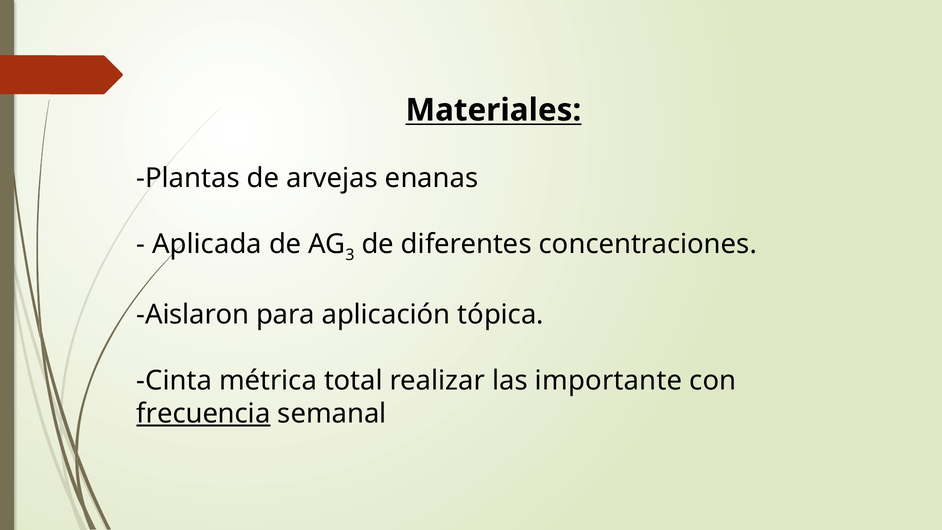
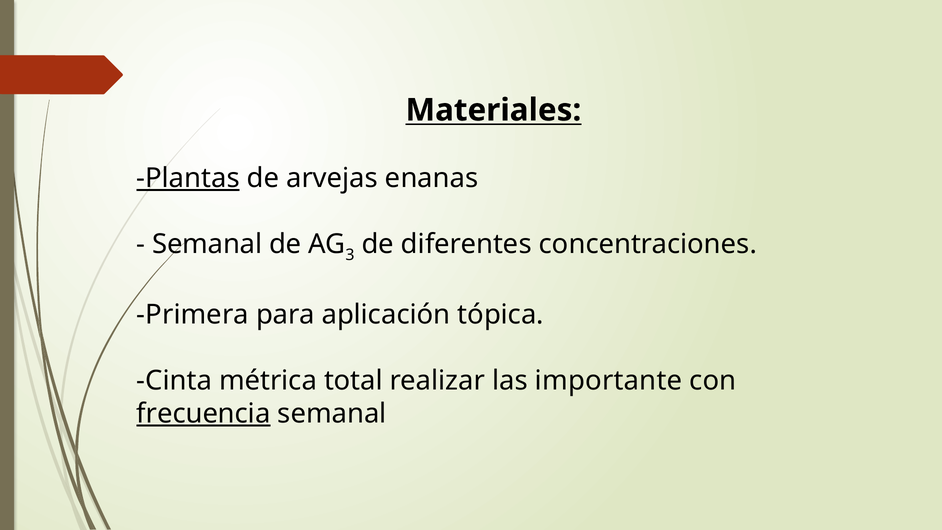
Plantas underline: none -> present (188, 178)
Aplicada: Aplicada -> Semanal (207, 244)
Aislaron: Aislaron -> Primera (193, 315)
